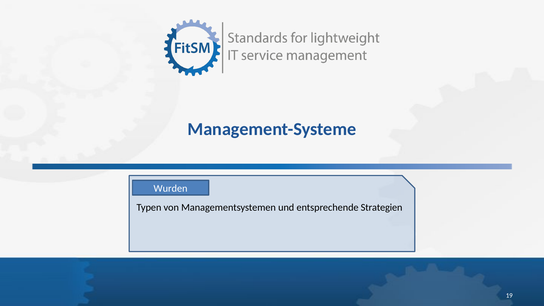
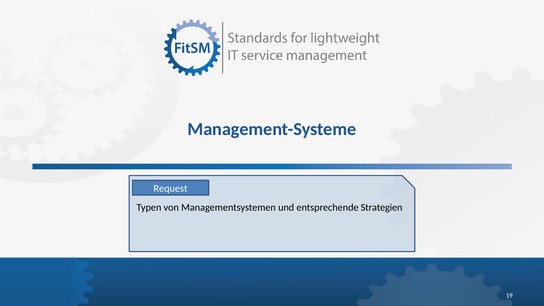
Wurden: Wurden -> Request (171, 188)
